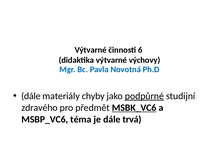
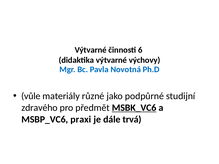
dále: dále -> vůle (31, 96)
chyby: chyby -> různé (93, 96)
podpůrné underline: present -> none (144, 96)
téma: téma -> praxi (81, 120)
